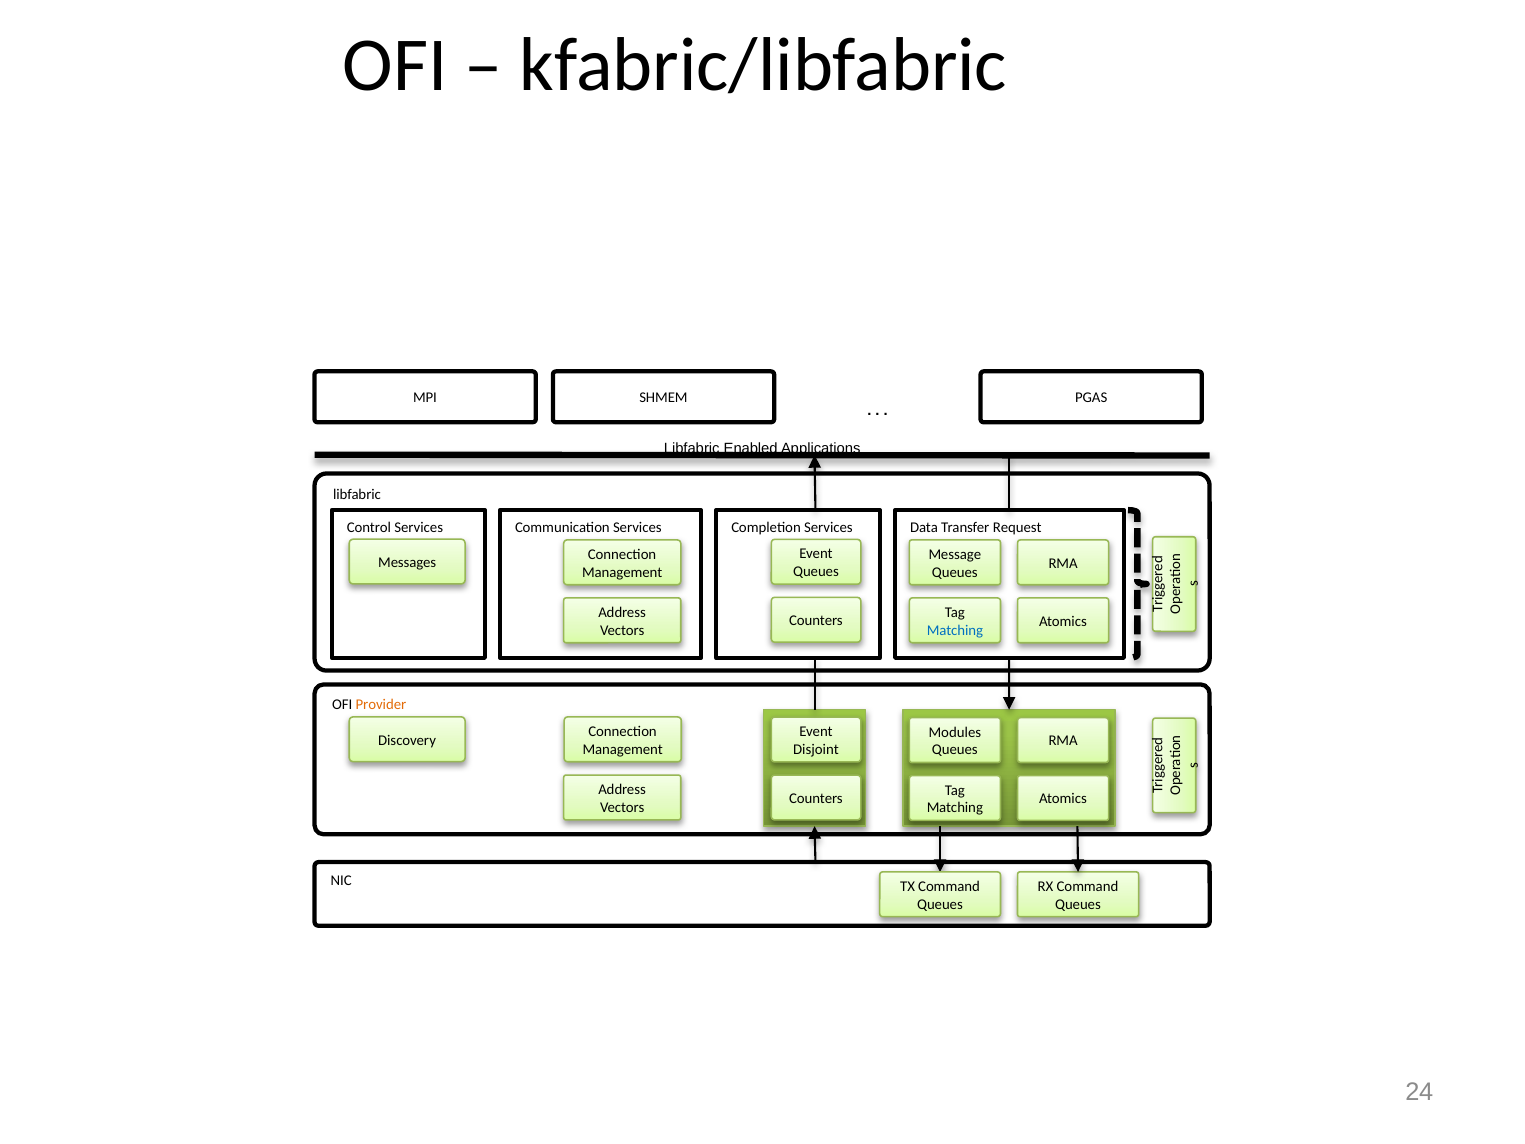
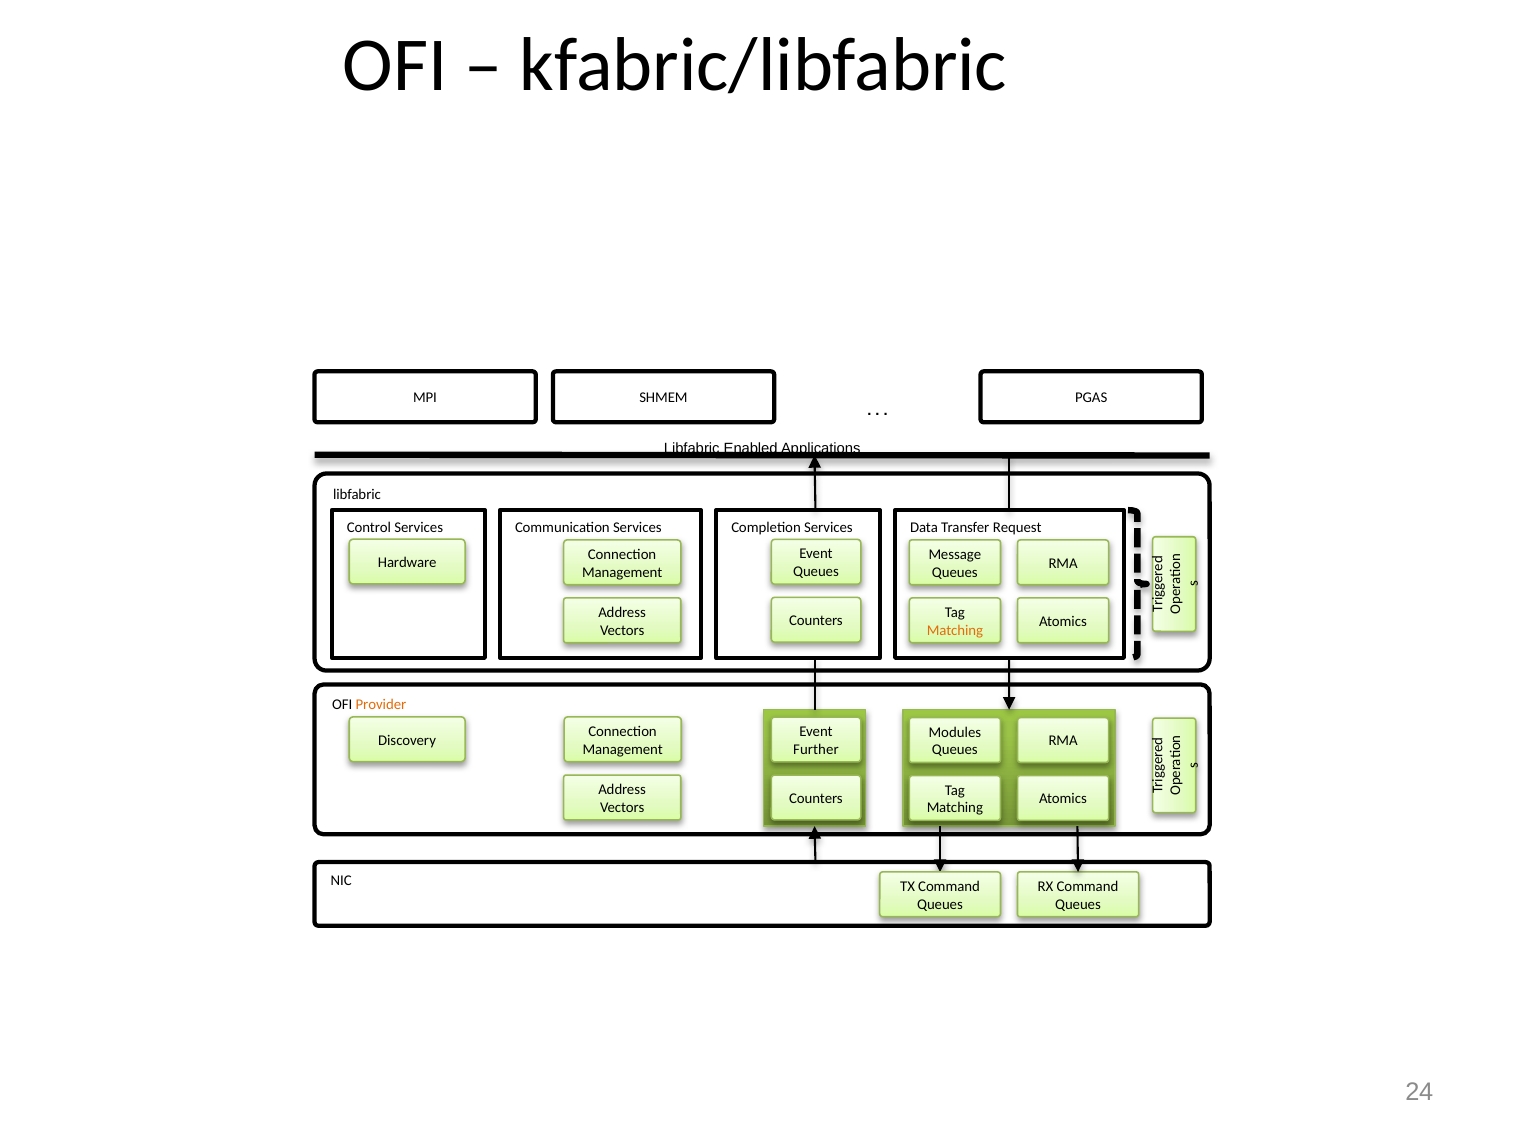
Messages: Messages -> Hardware (407, 562)
Matching colour: blue -> orange (955, 630)
Disjoint: Disjoint -> Further (816, 749)
